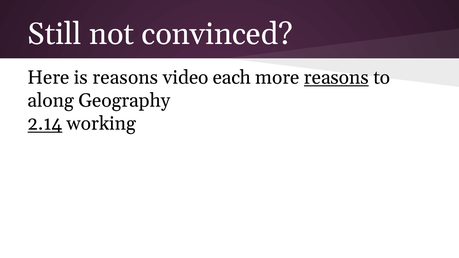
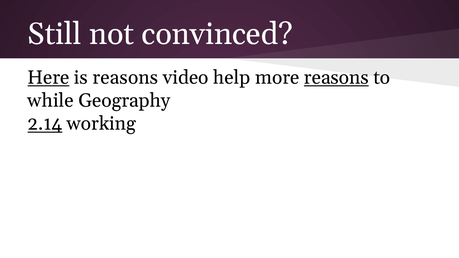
Here underline: none -> present (48, 78)
each: each -> help (232, 78)
along: along -> while (51, 101)
